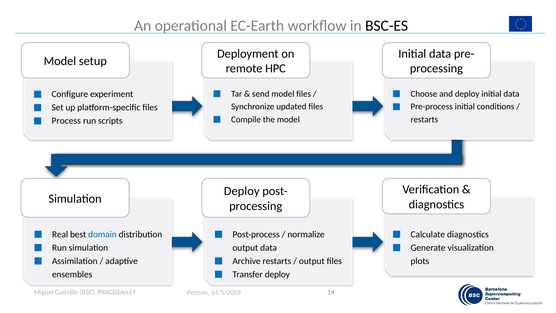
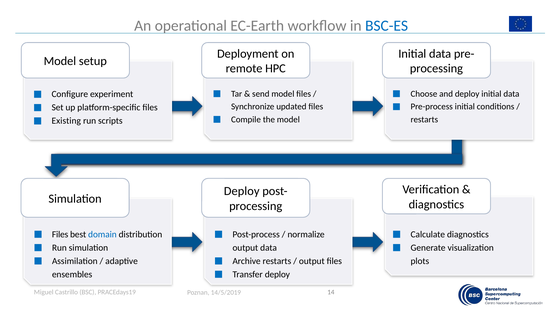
BSC-ES colour: black -> blue (387, 26)
Process: Process -> Existing (66, 121)
Real: Real -> Files (60, 234)
